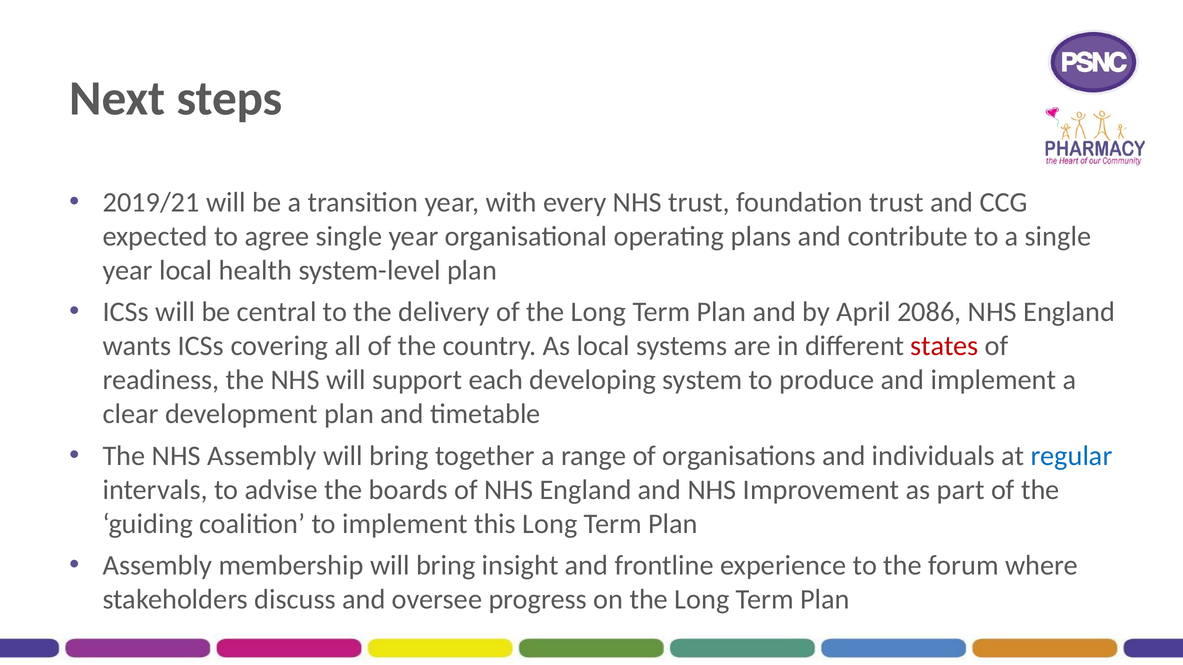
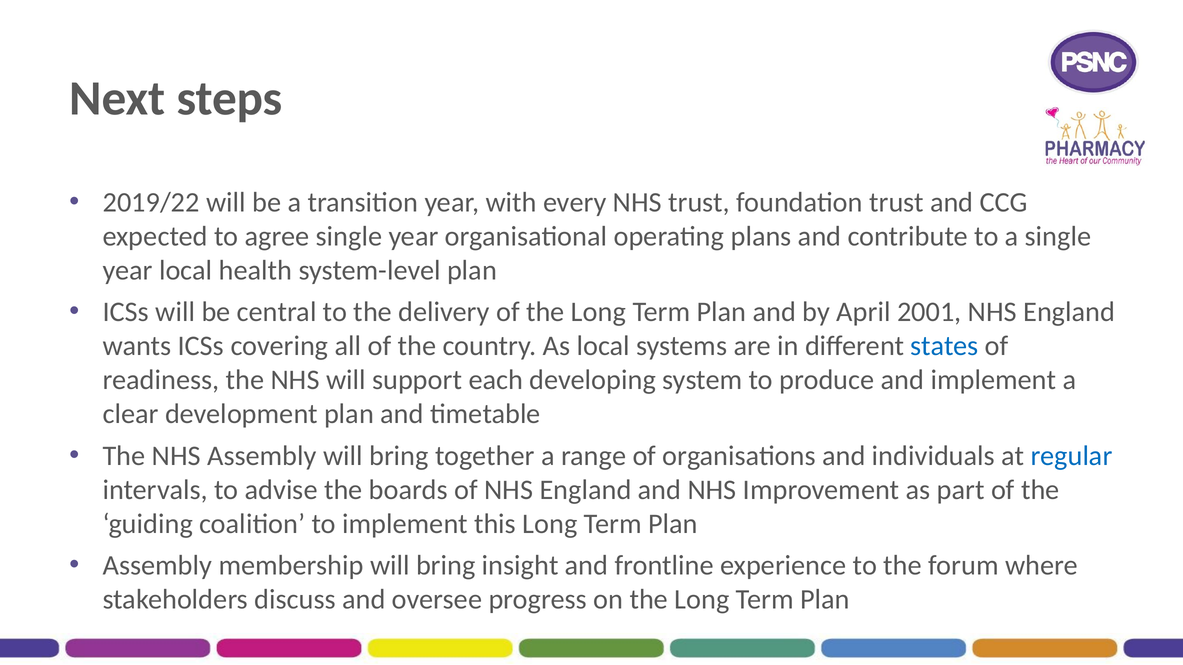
2019/21: 2019/21 -> 2019/22 (151, 202)
2086: 2086 -> 2001 (929, 312)
states colour: red -> blue (944, 346)
